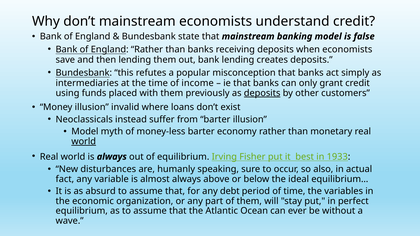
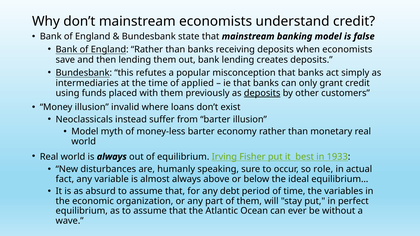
income: income -> applied (198, 83)
world underline: present -> none (84, 142)
also: also -> role (323, 169)
